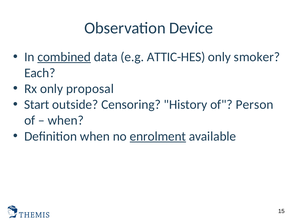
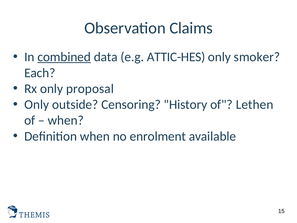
Device: Device -> Claims (191, 28)
Start: Start -> Only (37, 104)
Person: Person -> Lethen (255, 104)
enrolment underline: present -> none (158, 136)
